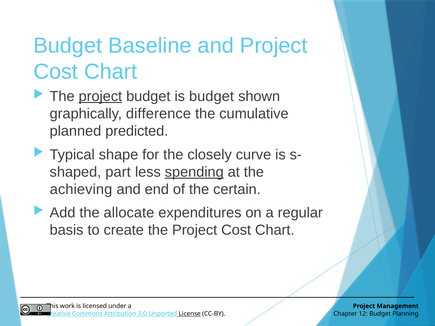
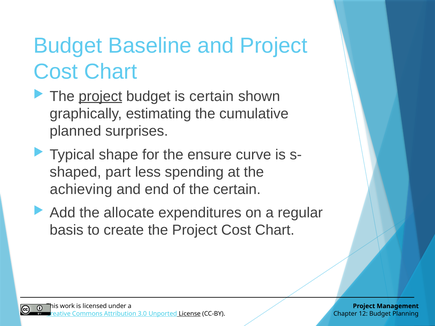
is budget: budget -> certain (212, 96)
difference: difference -> estimating (159, 114)
predicted: predicted -> surprises (137, 131)
closely: closely -> ensure (210, 155)
spending underline: present -> none (194, 172)
